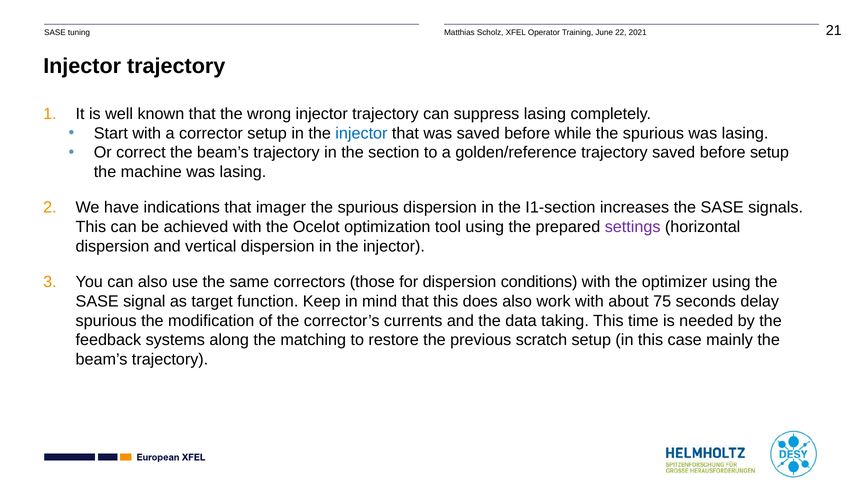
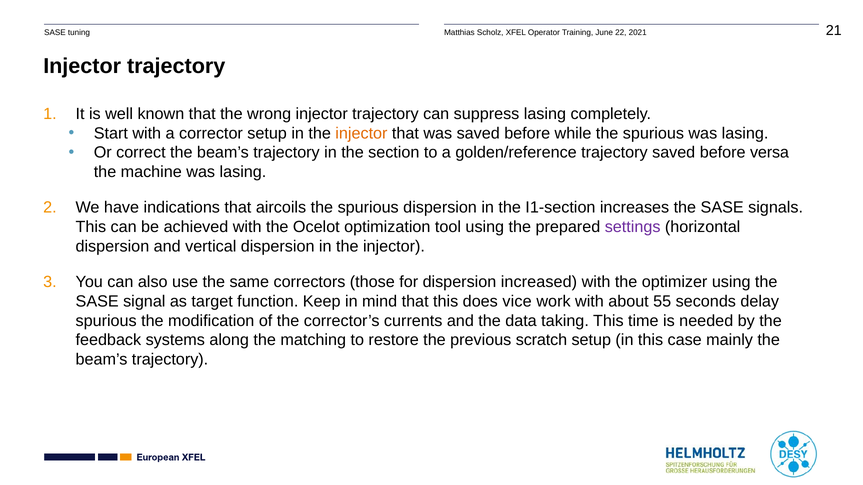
injector colour: blue -> orange (361, 133)
before setup: setup -> versa (769, 153)
imager: imager -> aircoils (281, 208)
conditions: conditions -> increased (539, 282)
does also: also -> vice (517, 302)
75: 75 -> 55 (662, 302)
